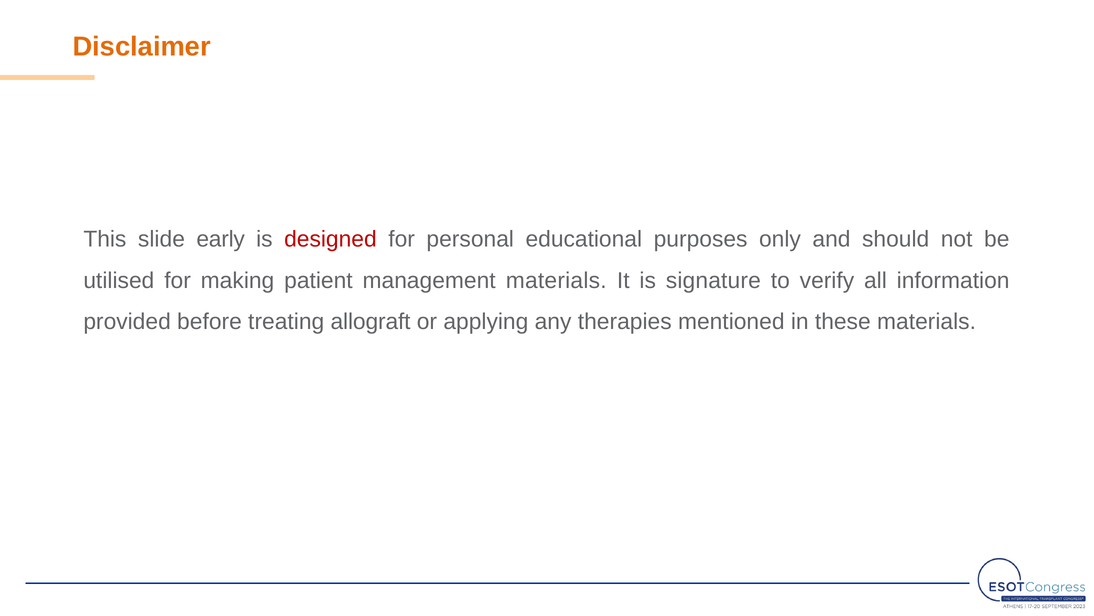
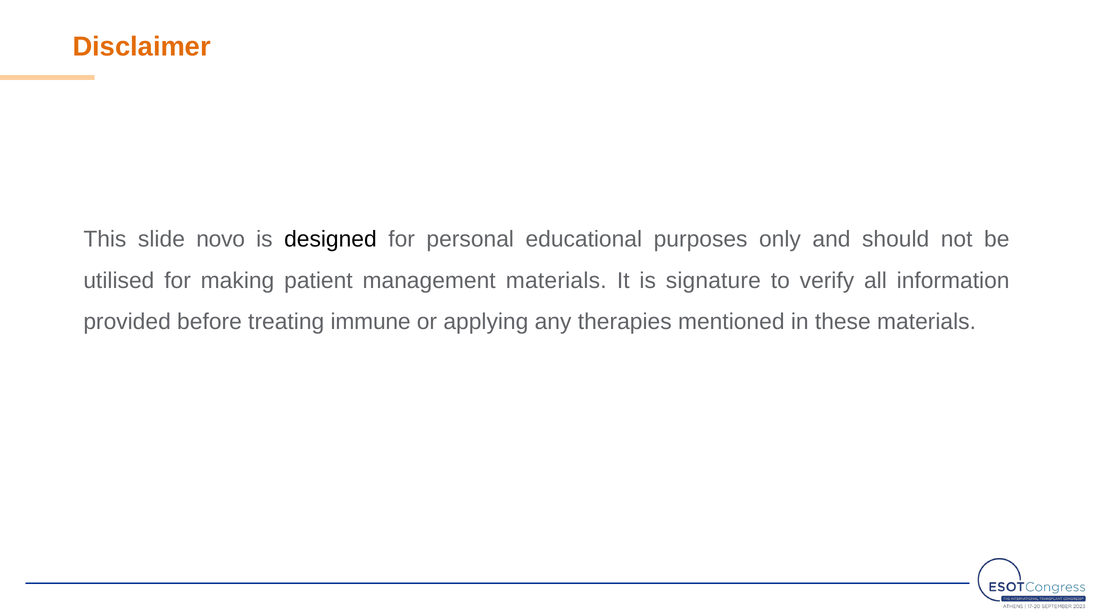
early: early -> novo (221, 239)
designed colour: red -> black (330, 239)
allograft: allograft -> immune (371, 321)
